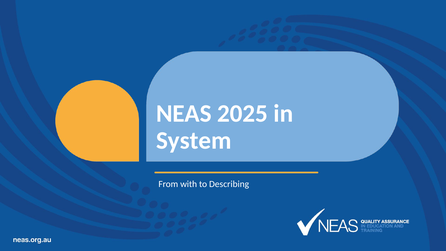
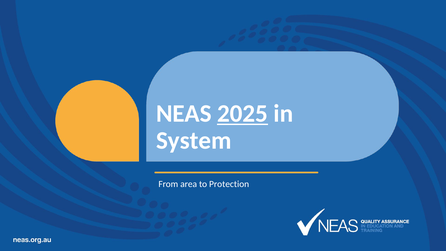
2025 underline: none -> present (243, 113)
with: with -> area (189, 184)
Describing: Describing -> Protection (229, 184)
